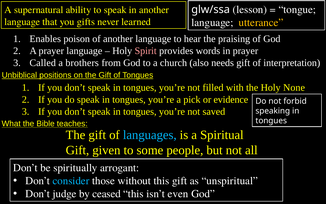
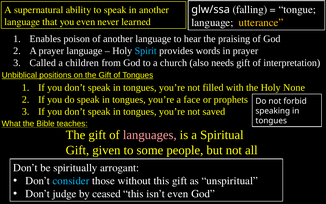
lesson: lesson -> falling (250, 10)
you gifts: gifts -> even (86, 22)
Spirit colour: pink -> light blue (146, 51)
brothers: brothers -> children (82, 63)
pick: pick -> face (192, 100)
evidence: evidence -> prophets (231, 100)
languages colour: light blue -> pink (150, 135)
